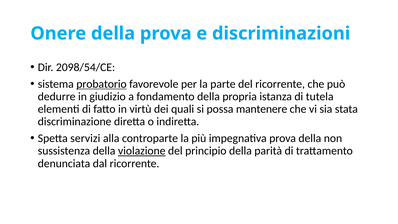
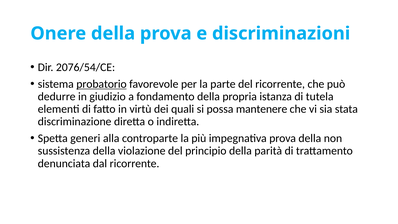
2098/54/CE: 2098/54/CE -> 2076/54/CE (86, 67)
servizi: servizi -> generi (85, 138)
violazione underline: present -> none (142, 151)
